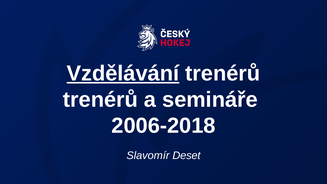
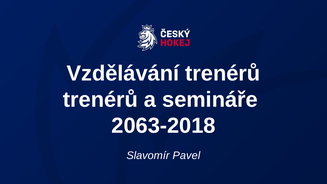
Vzdělávání underline: present -> none (123, 73)
2006-2018: 2006-2018 -> 2063-2018 (163, 126)
Deset: Deset -> Pavel (186, 155)
